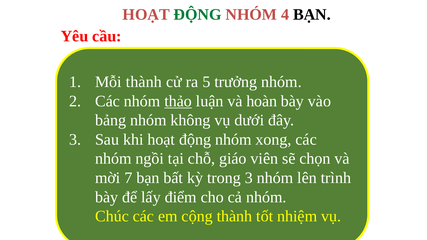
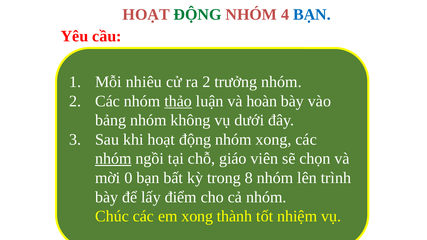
BẠN colour: black -> blue (312, 15)
Mỗi thành: thành -> nhiêu (144, 82)
ra 5: 5 -> 2 (206, 82)
nhóm underline: none -> present (113, 159)
7: 7 -> 0 (128, 178)
trong 3: 3 -> 8 (249, 178)
em cộng: cộng -> xong (197, 216)
